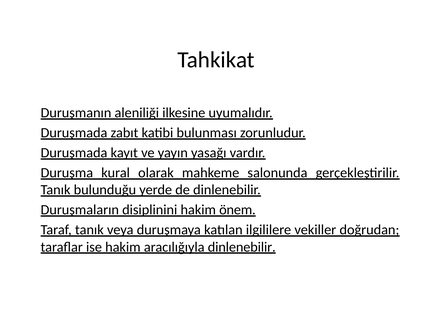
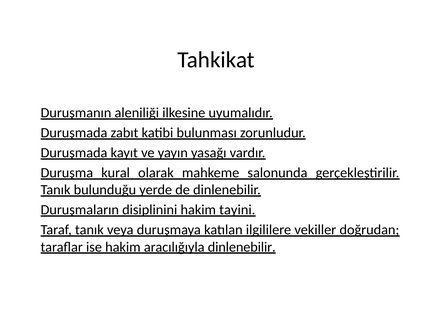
önem: önem -> tayini (237, 210)
